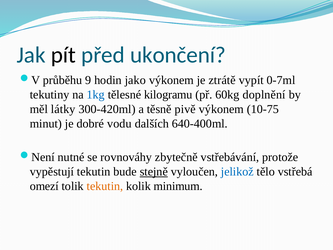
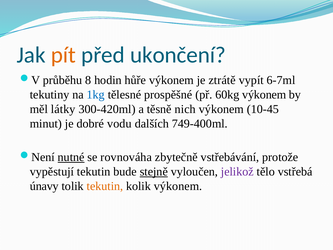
pít colour: black -> orange (63, 55)
9: 9 -> 8 (88, 80)
jako: jako -> hůře (135, 80)
0-7ml: 0-7ml -> 6-7ml (281, 80)
kilogramu: kilogramu -> prospěšné (168, 95)
60kg doplnění: doplnění -> výkonem (264, 95)
pivě: pivě -> nich (185, 109)
10-75: 10-75 -> 10-45 (263, 109)
640-400ml: 640-400ml -> 749-400ml (200, 123)
nutné underline: none -> present (71, 157)
rovnováhy: rovnováhy -> rovnováha (126, 157)
jelikož colour: blue -> purple (237, 172)
omezí: omezí -> únavy (44, 186)
kolik minimum: minimum -> výkonem (178, 186)
